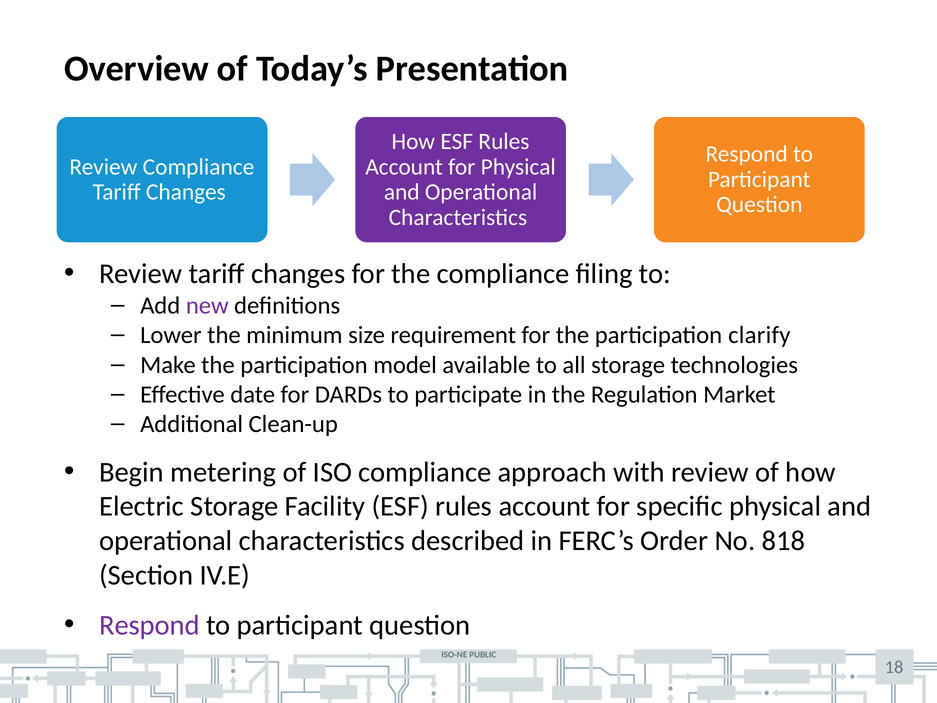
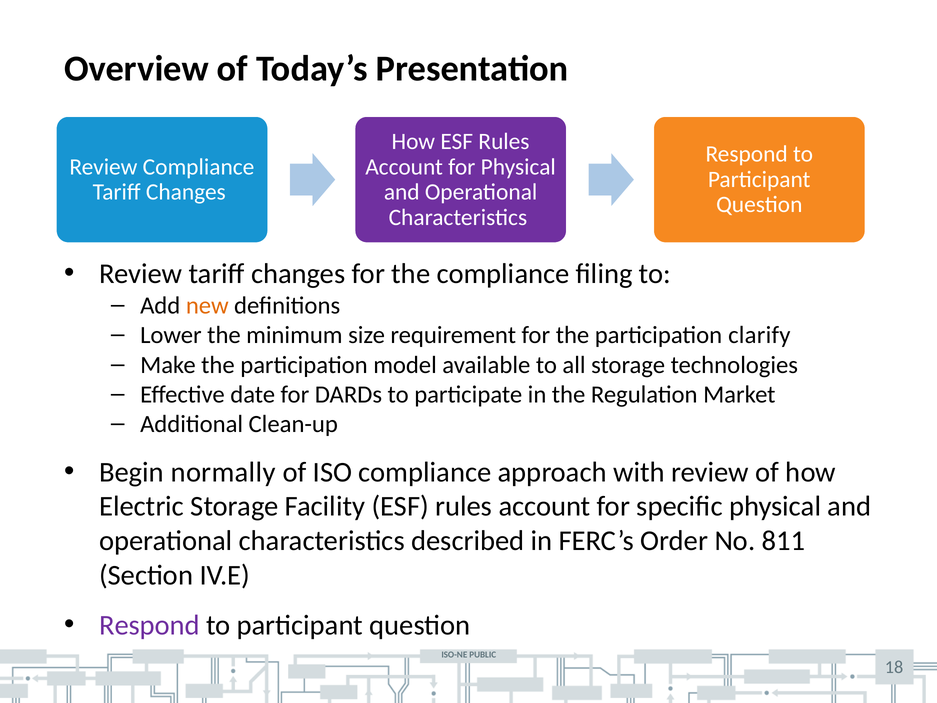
new colour: purple -> orange (207, 305)
metering: metering -> normally (223, 472)
818: 818 -> 811 (783, 541)
